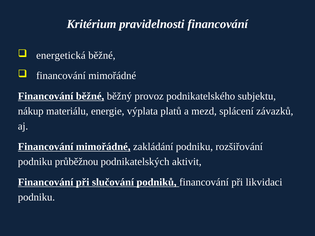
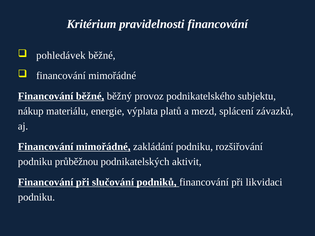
energetická: energetická -> pohledávek (61, 55)
